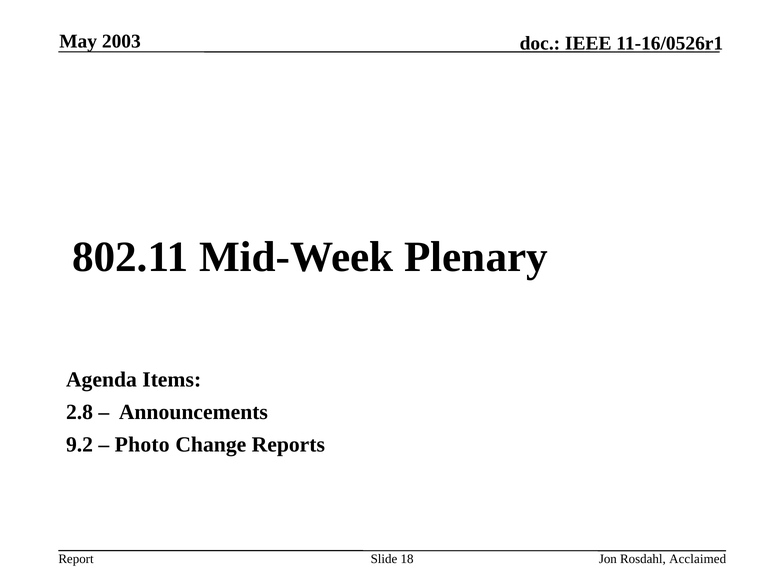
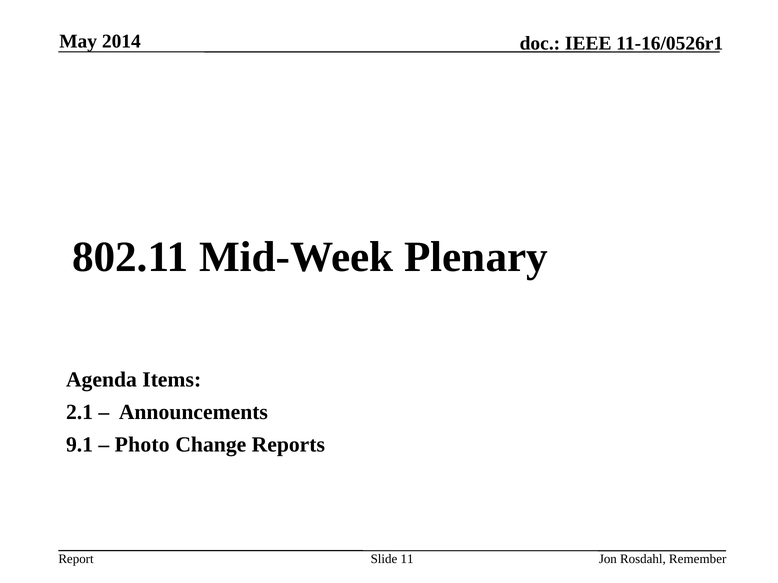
2003: 2003 -> 2014 (121, 41)
2.8: 2.8 -> 2.1 (80, 413)
9.2: 9.2 -> 9.1 (80, 445)
18: 18 -> 11 (407, 560)
Acclaimed: Acclaimed -> Remember (698, 560)
